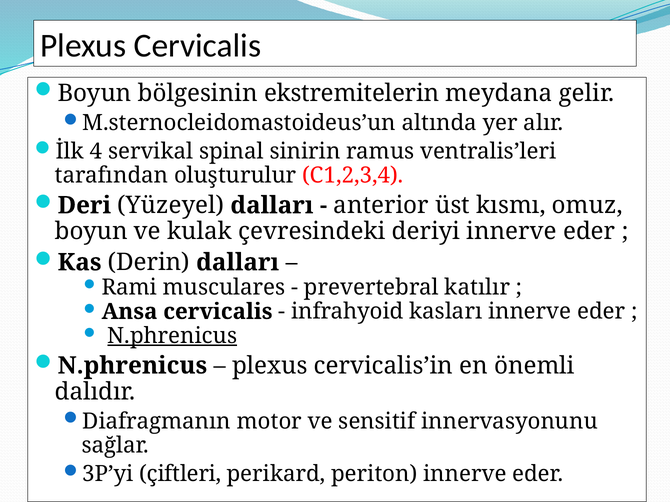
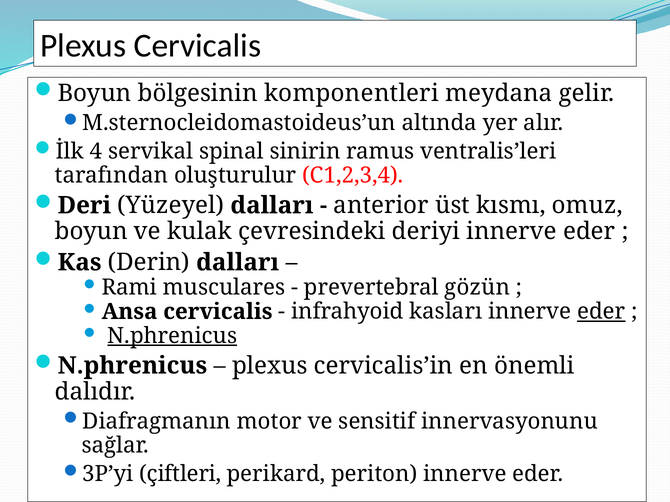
ekstremitelerin: ekstremitelerin -> komponentleri (351, 93)
katılır: katılır -> gözün (477, 288)
eder underline: none -> present (601, 312)
